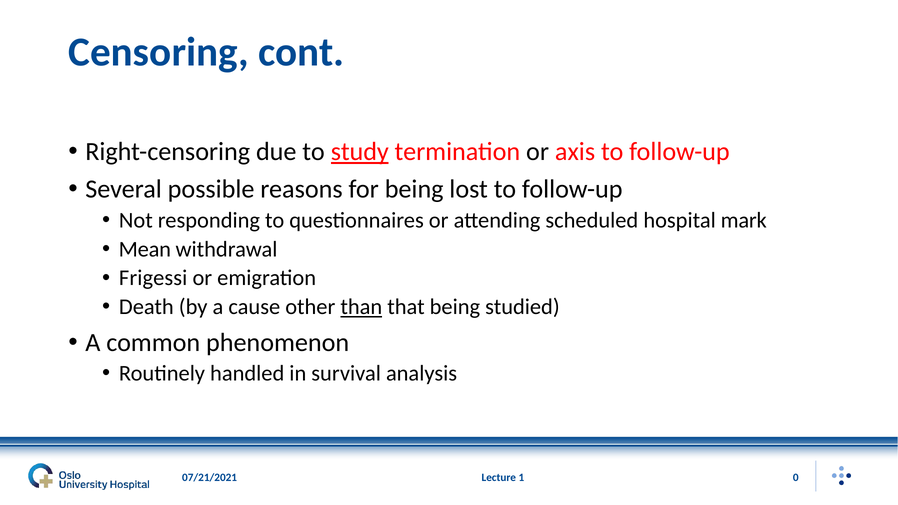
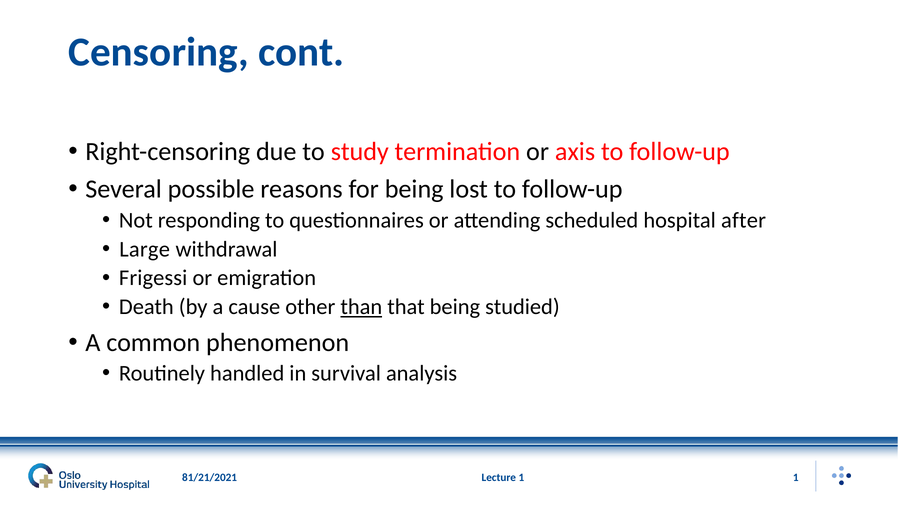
study underline: present -> none (360, 152)
mark: mark -> after (744, 220)
Mean: Mean -> Large (145, 249)
1 0: 0 -> 1 (796, 478)
07/21/2021: 07/21/2021 -> 81/21/2021 (210, 478)
